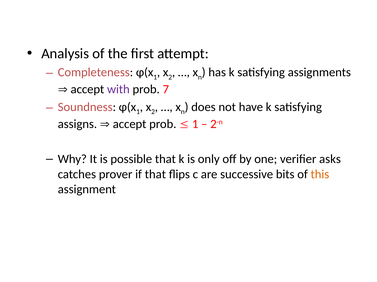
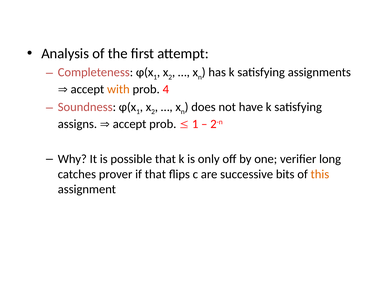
with colour: purple -> orange (118, 90)
7: 7 -> 4 (166, 90)
asks: asks -> long (330, 160)
